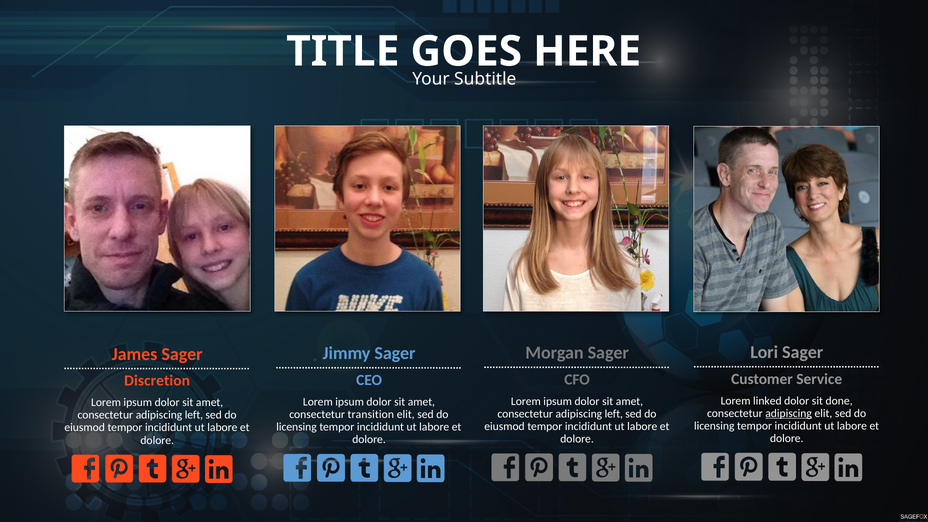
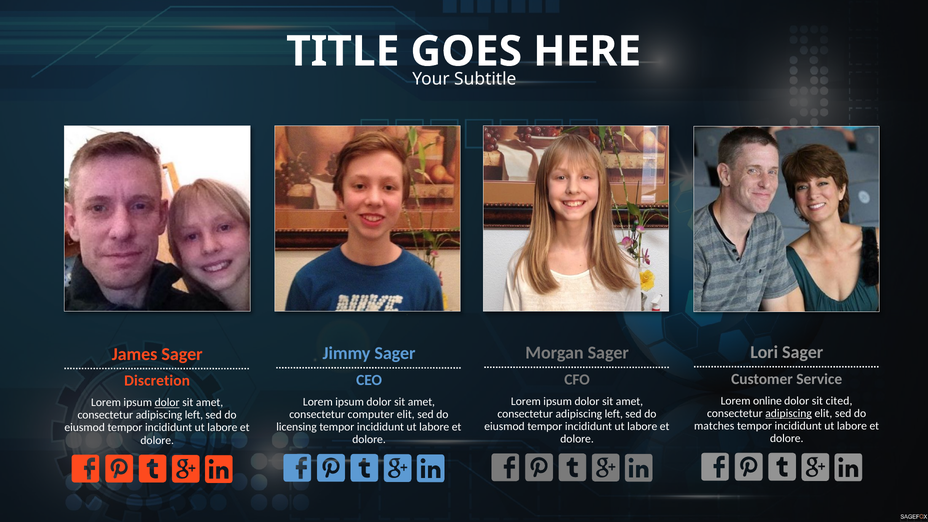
linked: linked -> online (767, 401)
done: done -> cited (839, 401)
dolor underline: none -> present (167, 403)
transition: transition -> computer (371, 414)
licensing: licensing -> matches (714, 426)
